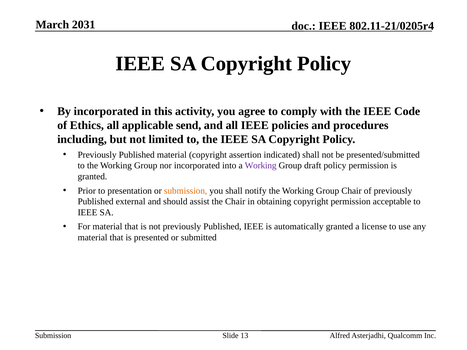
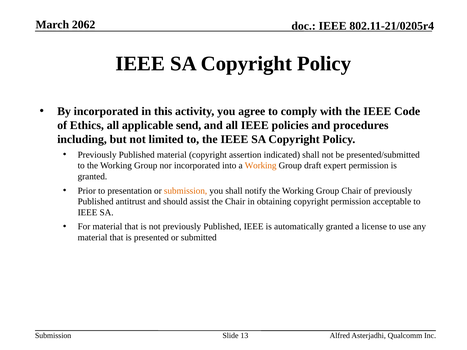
2031: 2031 -> 2062 (84, 25)
Working colour: purple -> orange (261, 166)
draft policy: policy -> expert (335, 166)
external: external -> antitrust (131, 202)
